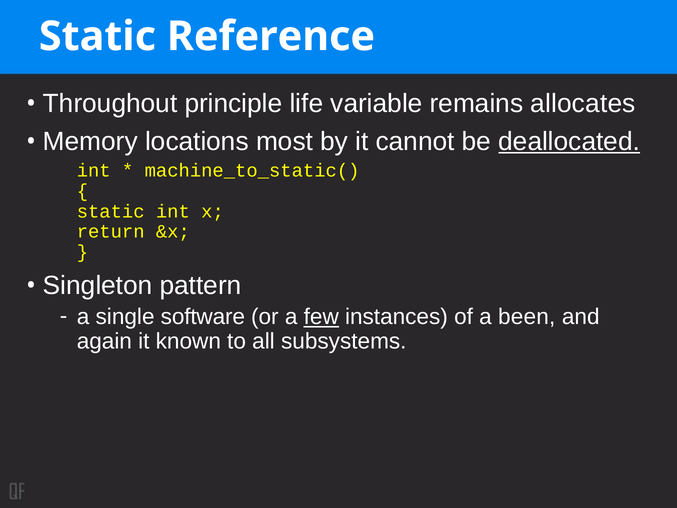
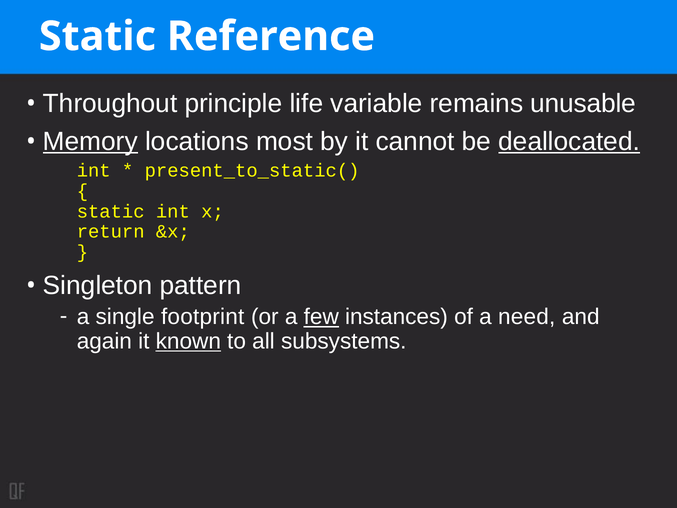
allocates: allocates -> unusable (583, 104)
Memory underline: none -> present (90, 142)
machine_to_static(: machine_to_static( -> present_to_static( (252, 171)
software: software -> footprint (203, 317)
been: been -> need (527, 317)
known underline: none -> present (188, 341)
